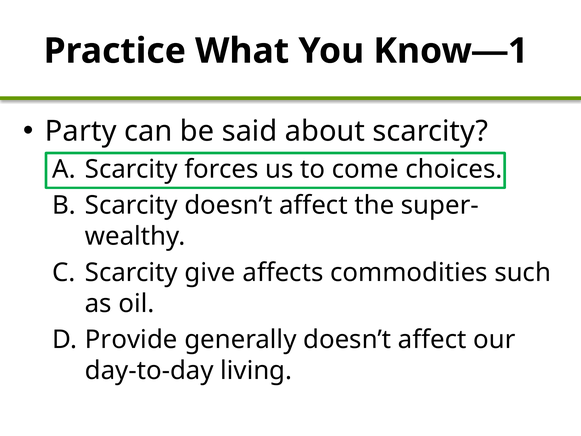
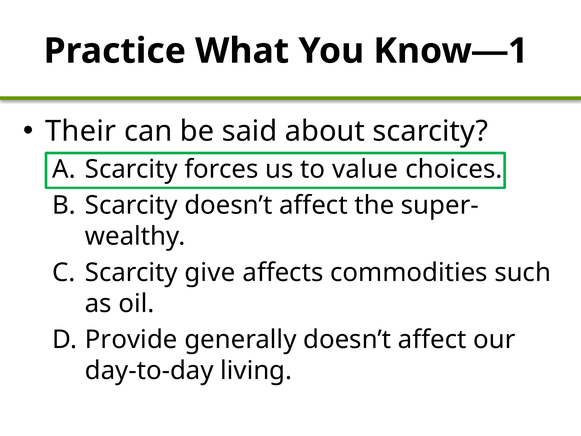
Party: Party -> Their (81, 131)
come: come -> value (365, 169)
